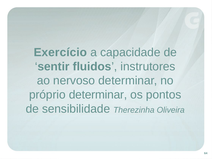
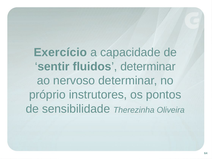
fluidos instrutores: instrutores -> determinar (148, 66)
próprio determinar: determinar -> instrutores (98, 95)
